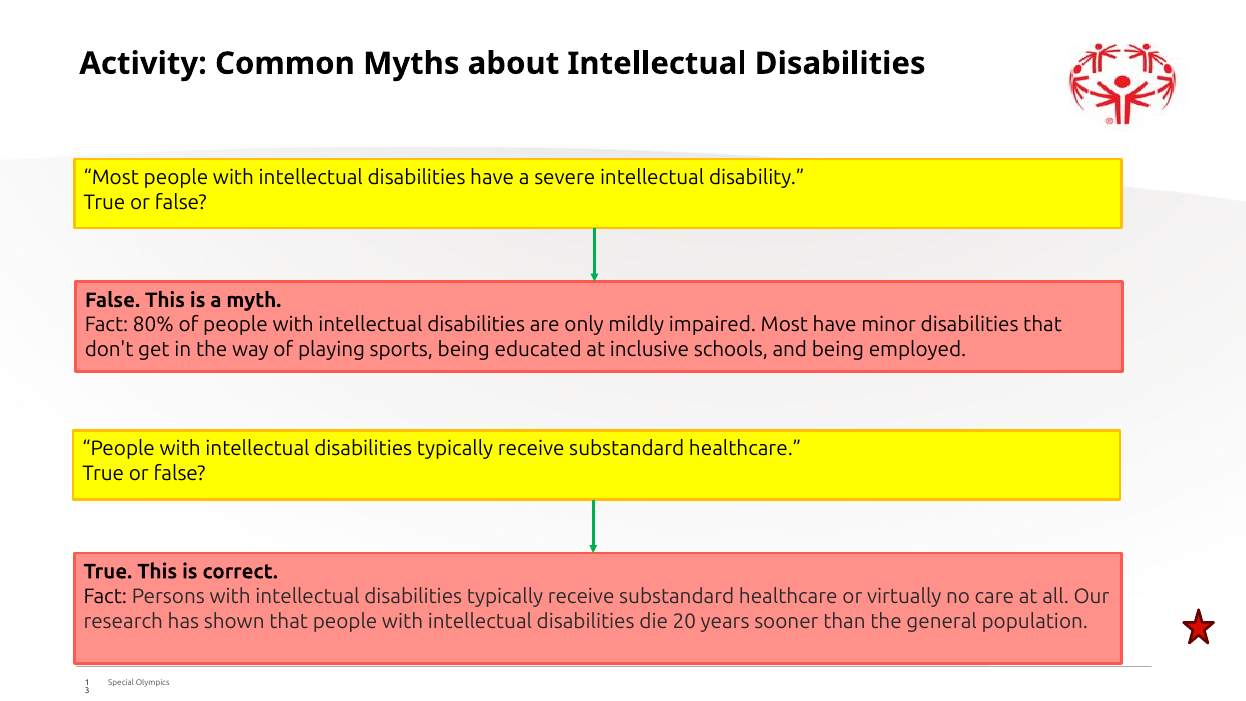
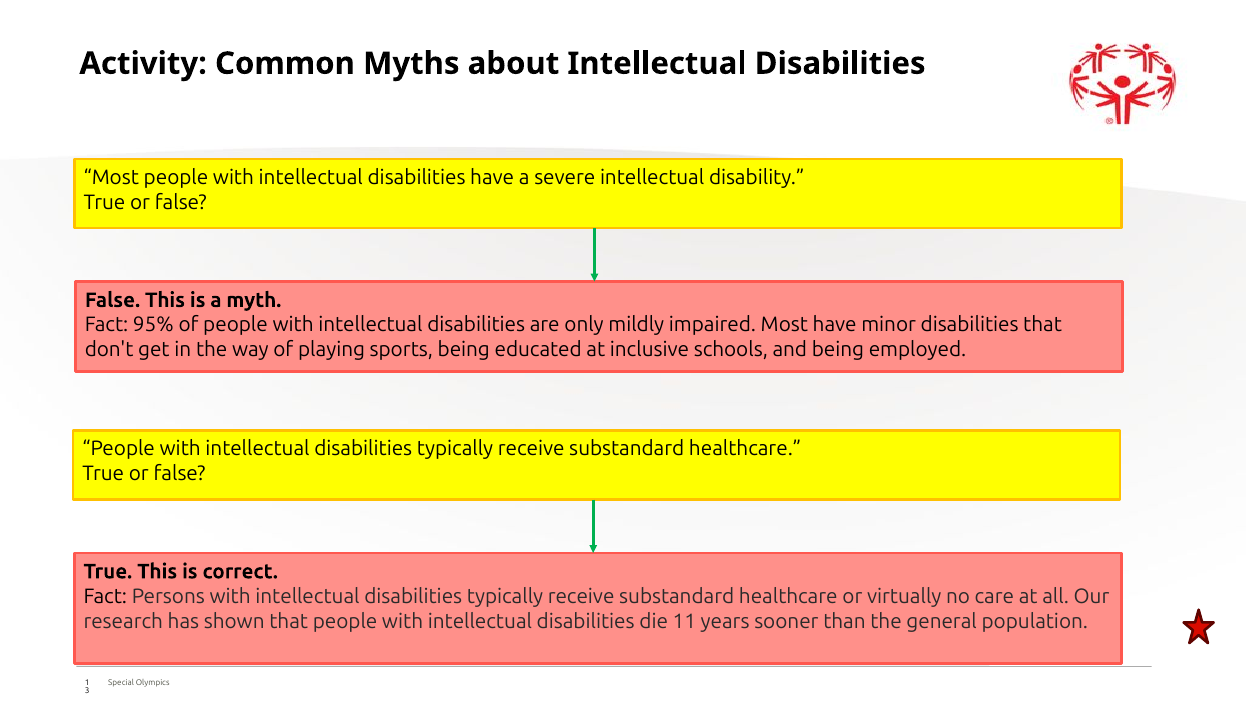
80%: 80% -> 95% (153, 325)
20: 20 -> 11 (684, 621)
